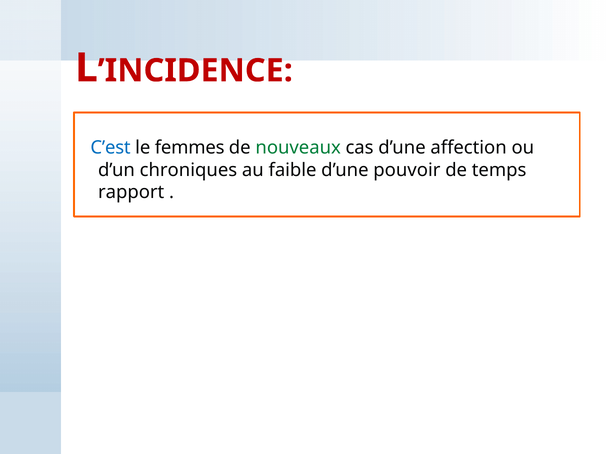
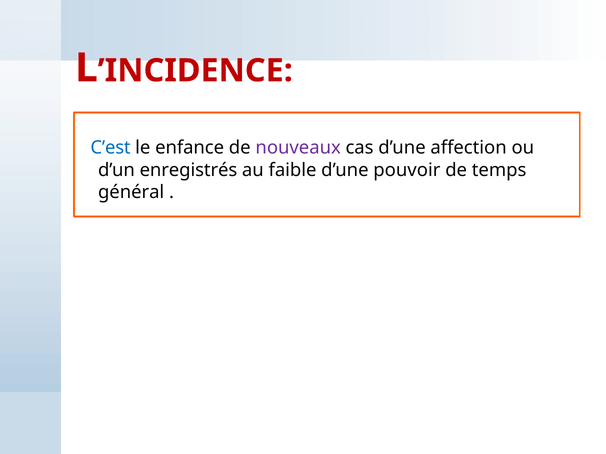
femmes: femmes -> enfance (190, 148)
nouveaux colour: green -> purple (298, 148)
chroniques: chroniques -> enregistrés (188, 170)
rapport: rapport -> général (131, 192)
